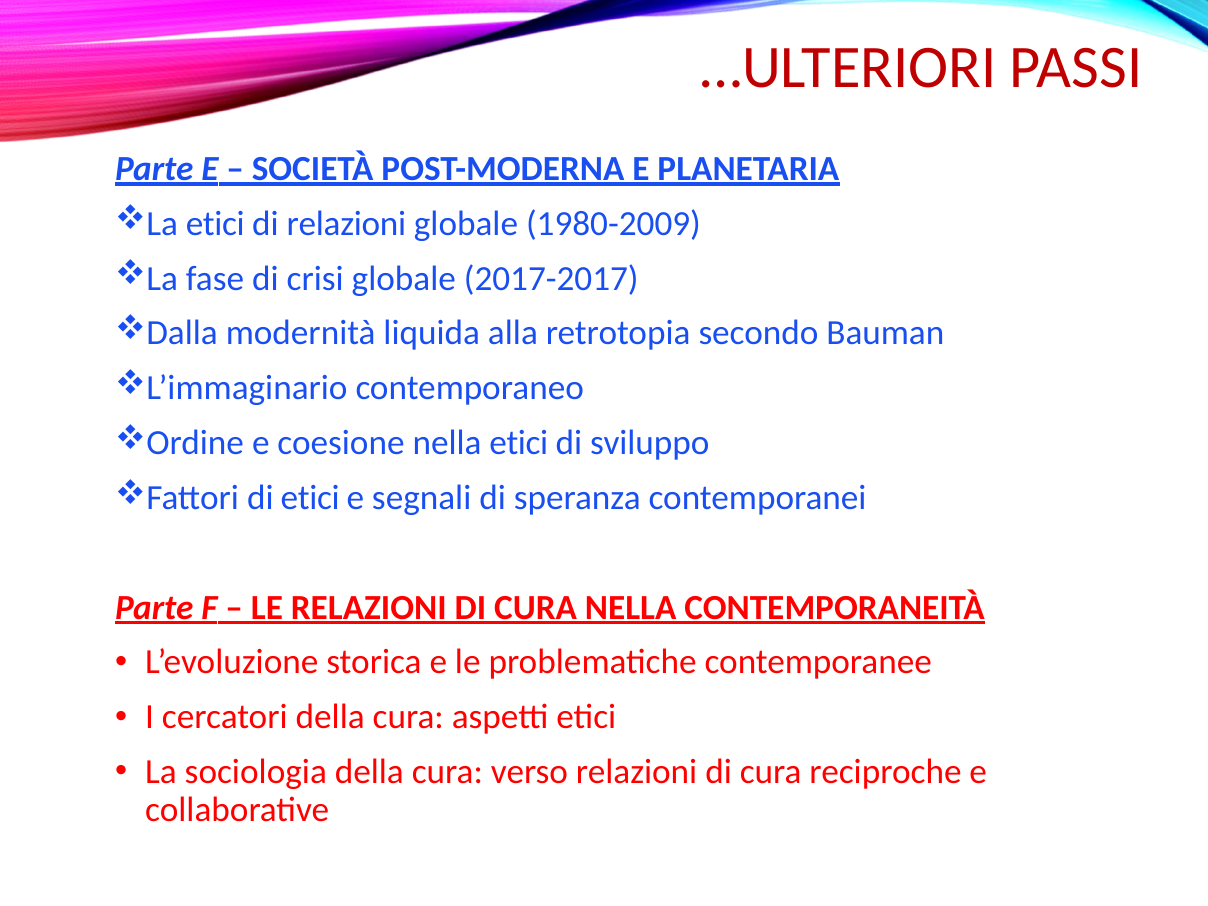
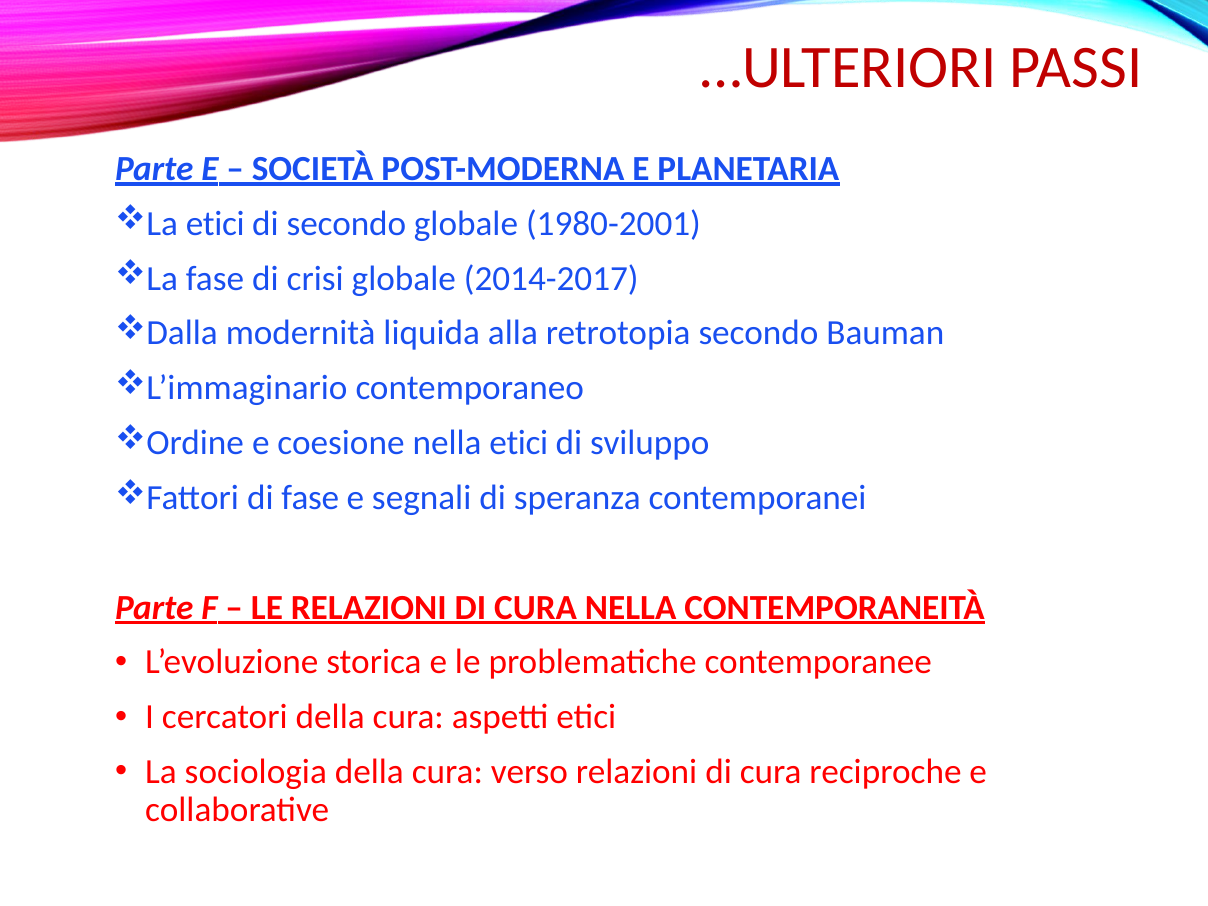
di relazioni: relazioni -> secondo (346, 224)
1980-2009: 1980-2009 -> 1980-2001 (613, 224)
2017-2017: 2017-2017 -> 2014-2017 (551, 278)
di etici: etici -> fase (310, 498)
